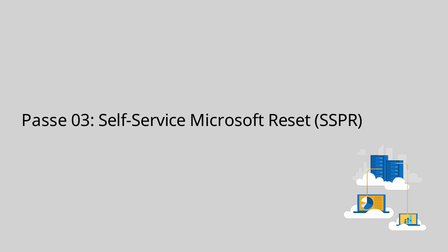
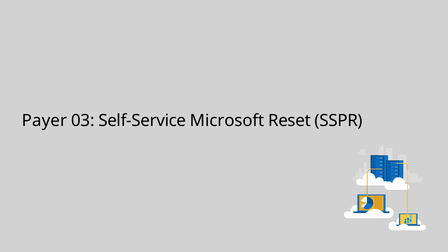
Passe: Passe -> Payer (44, 121)
